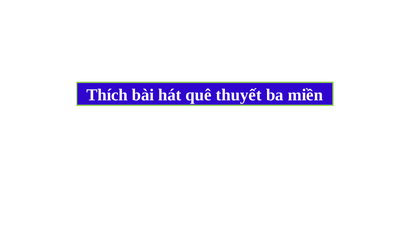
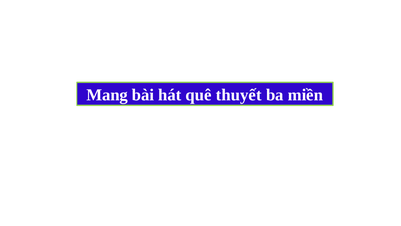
Thích: Thích -> Mang (107, 95)
